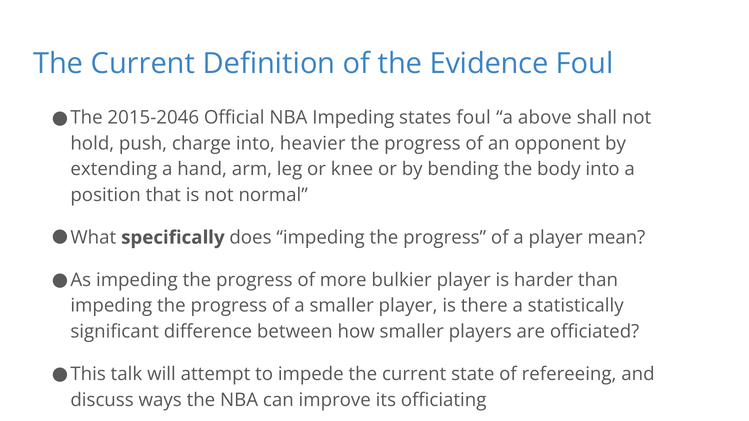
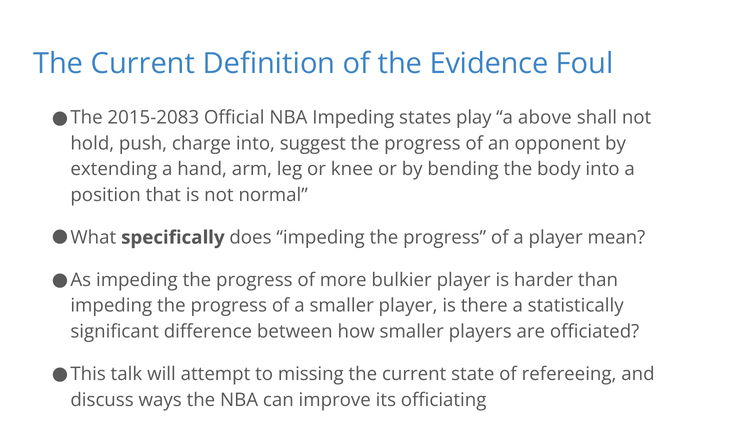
2015-2046: 2015-2046 -> 2015-2083 (153, 118)
states foul: foul -> play (474, 118)
heavier: heavier -> suggest (313, 144)
impede: impede -> missing (311, 374)
